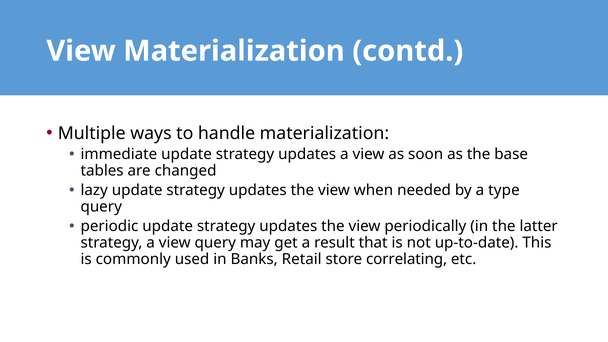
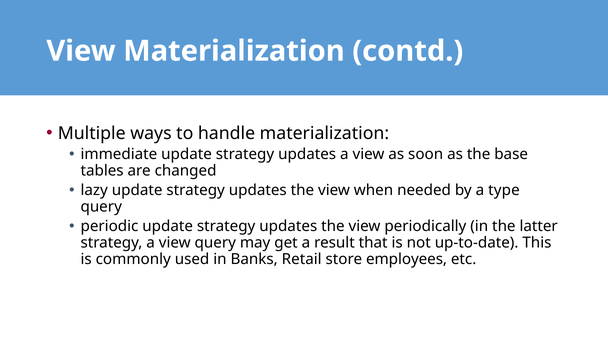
correlating: correlating -> employees (407, 259)
